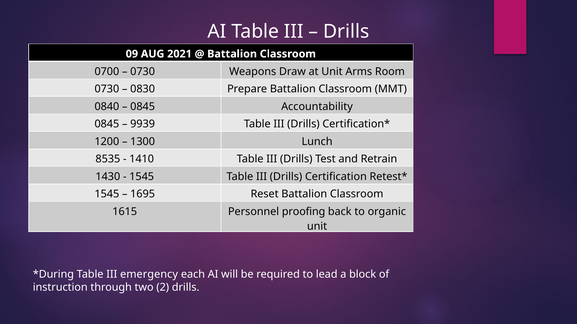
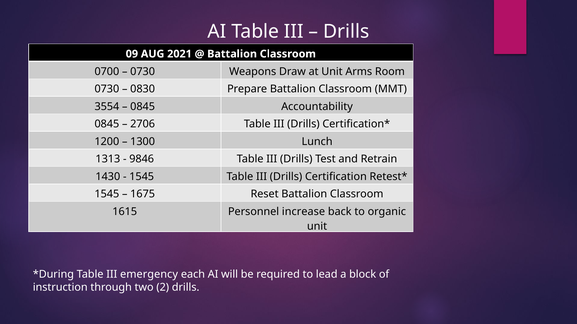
0840: 0840 -> 3554 (107, 107)
9939: 9939 -> 2706 (143, 124)
8535: 8535 -> 1313 (108, 159)
1410: 1410 -> 9846 (142, 159)
1695: 1695 -> 1675 (143, 194)
proofing: proofing -> increase (303, 212)
